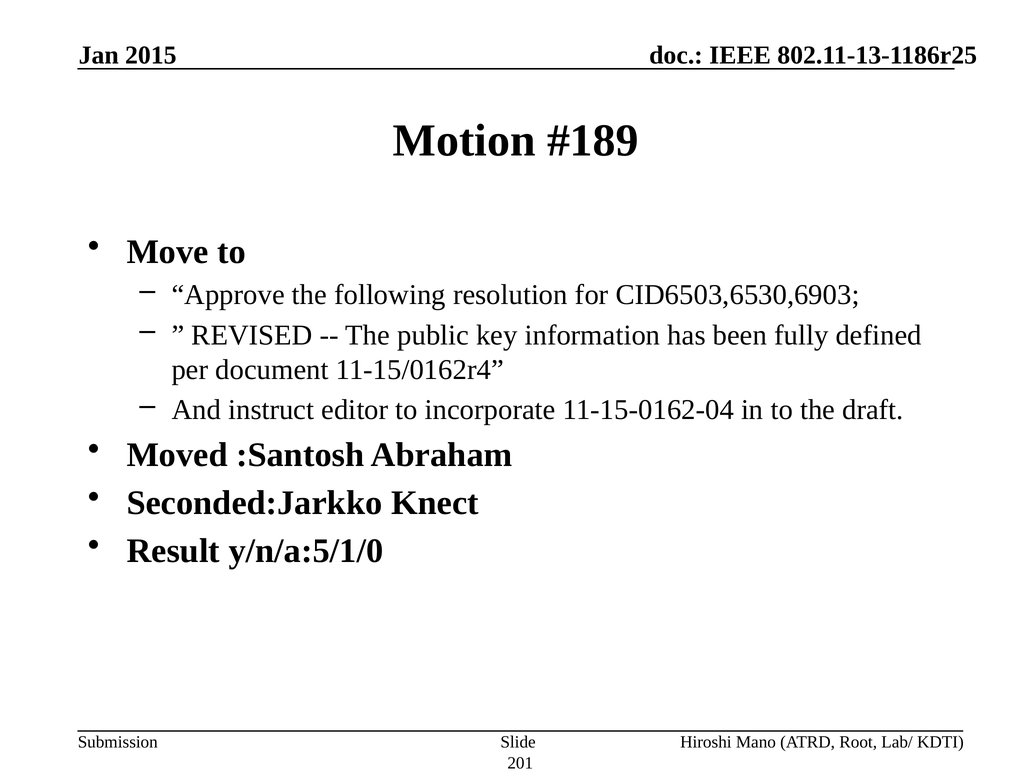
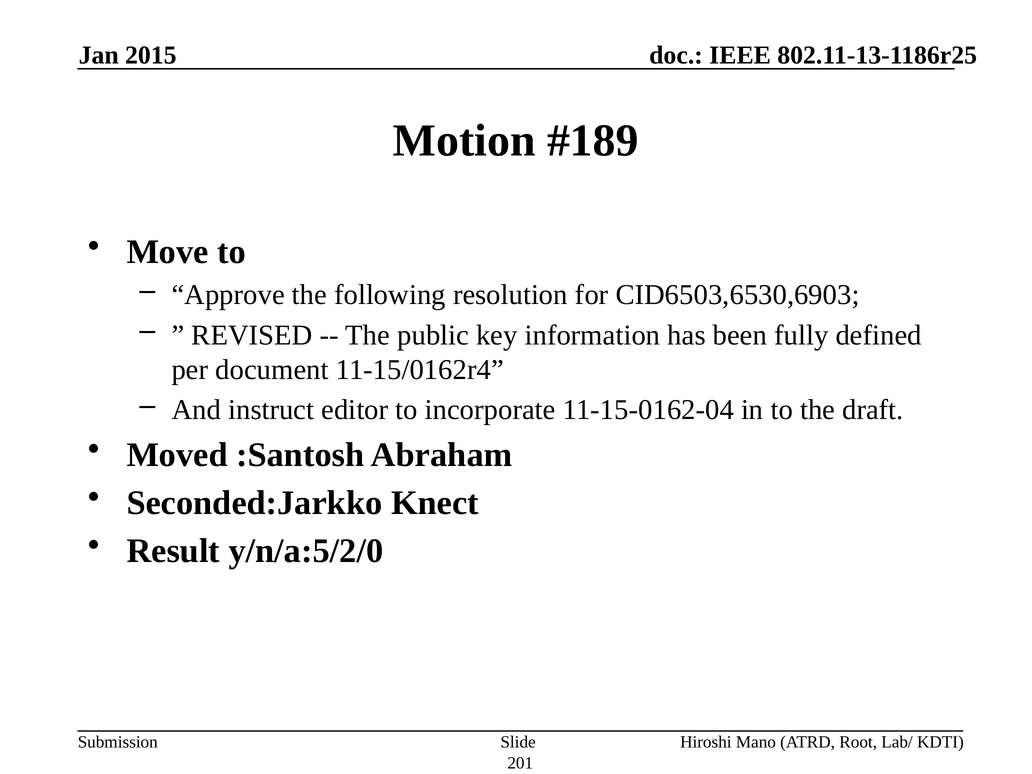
y/n/a:5/1/0: y/n/a:5/1/0 -> y/n/a:5/2/0 (306, 551)
